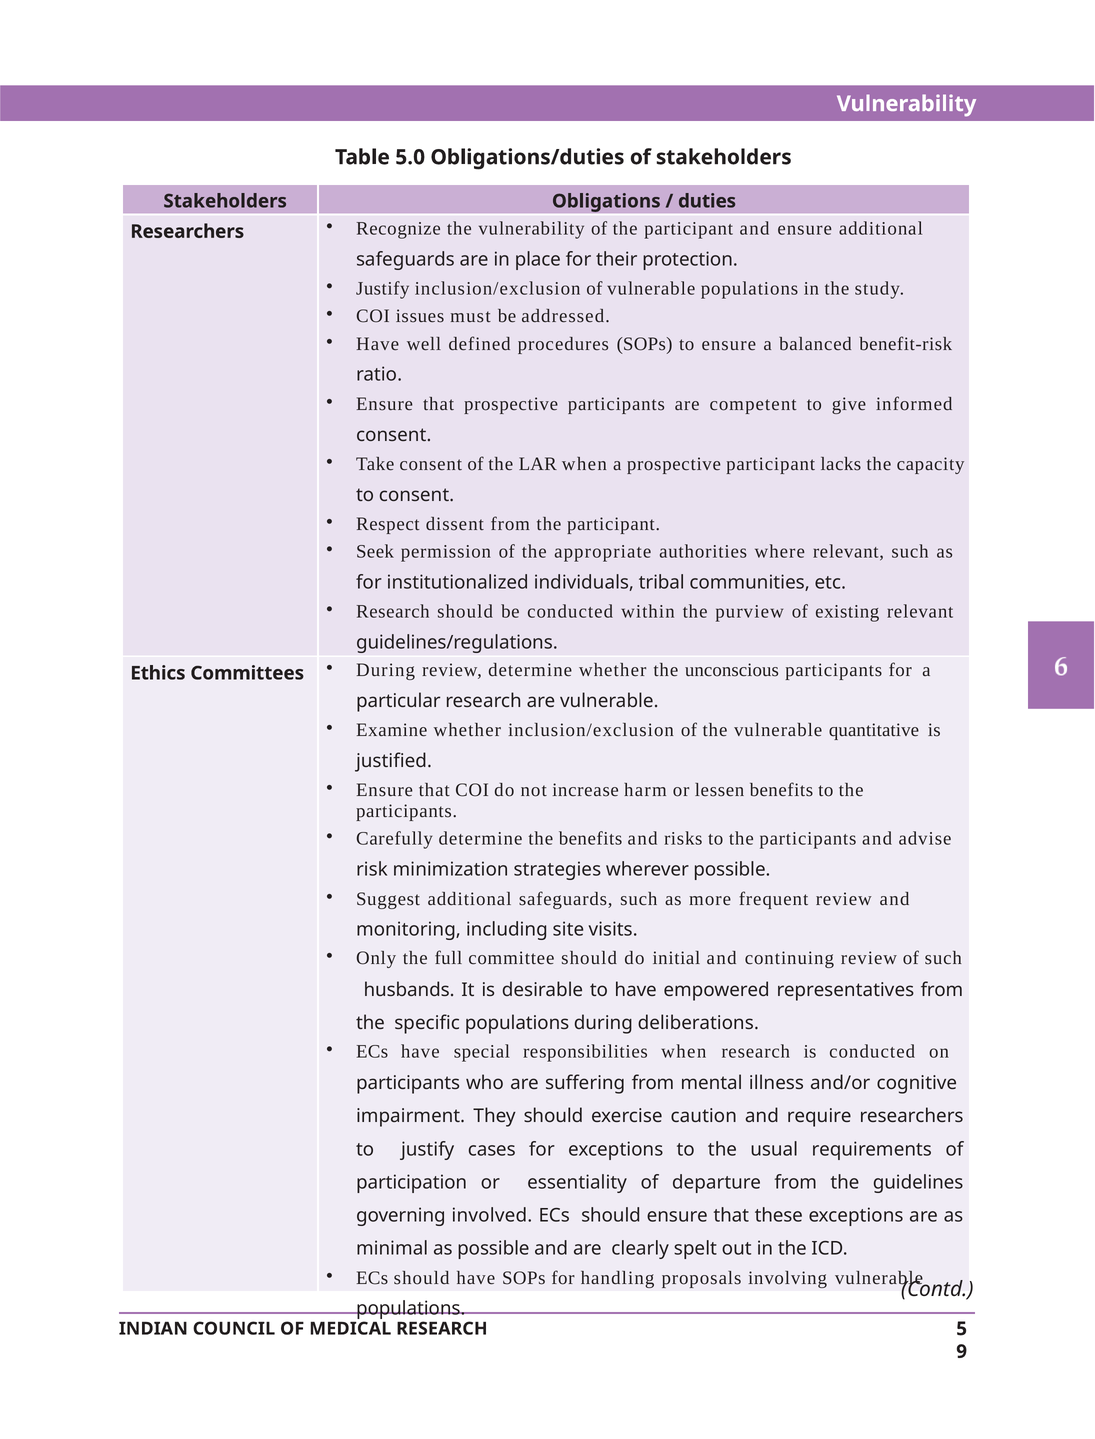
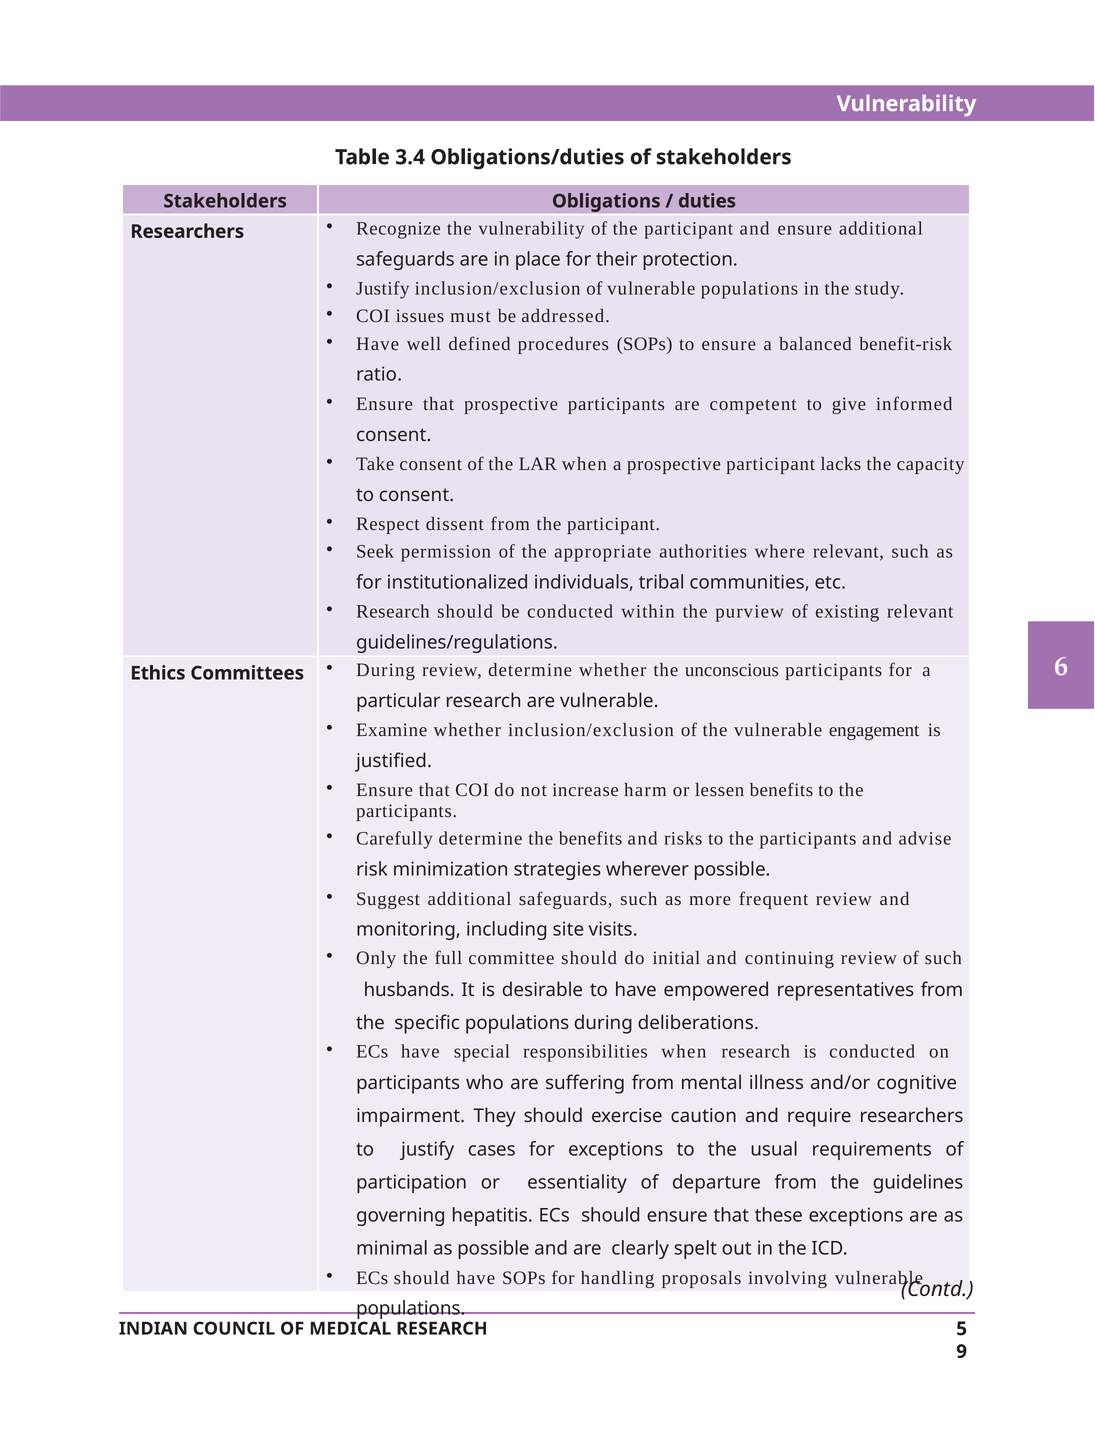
5.0: 5.0 -> 3.4 (410, 157)
quantitative: quantitative -> engagement (874, 730)
involved: involved -> hepatitis (492, 1216)
